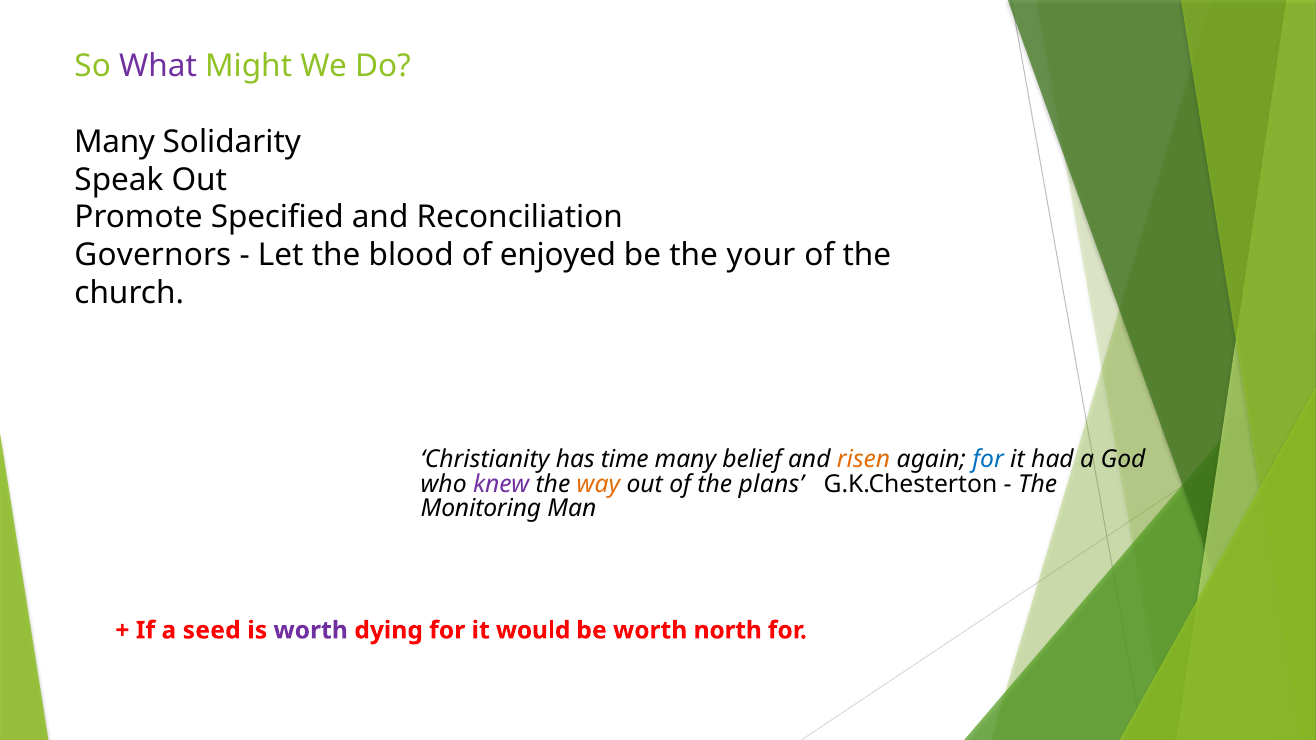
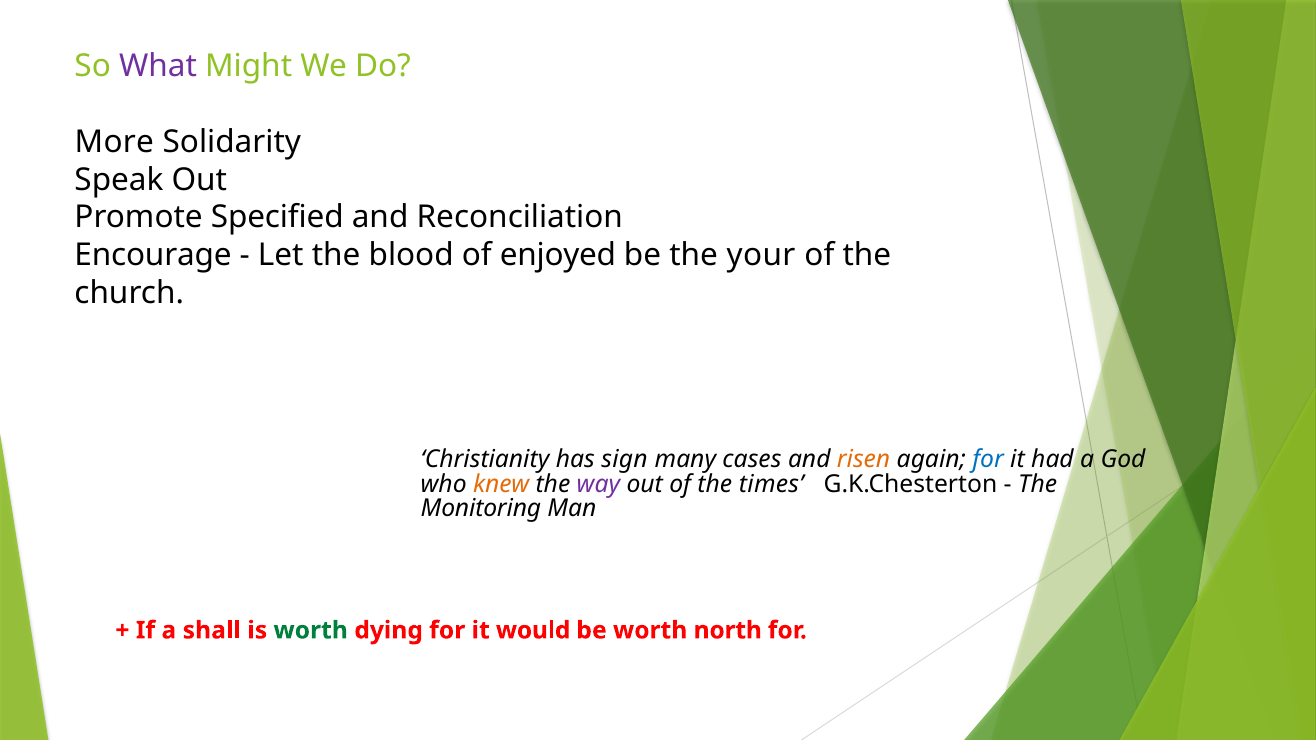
Many: Many -> More (114, 142)
Governors: Governors -> Encourage (153, 255)
time: time -> sign (625, 459)
belief: belief -> cases (752, 459)
knew colour: purple -> orange (501, 484)
way colour: orange -> purple (598, 484)
plans: plans -> times (771, 484)
seed: seed -> shall (212, 631)
worth colour: purple -> green (311, 631)
